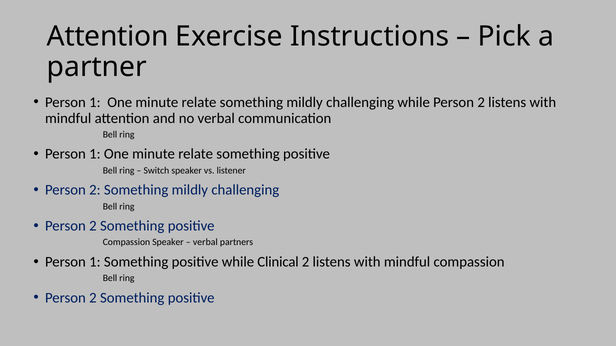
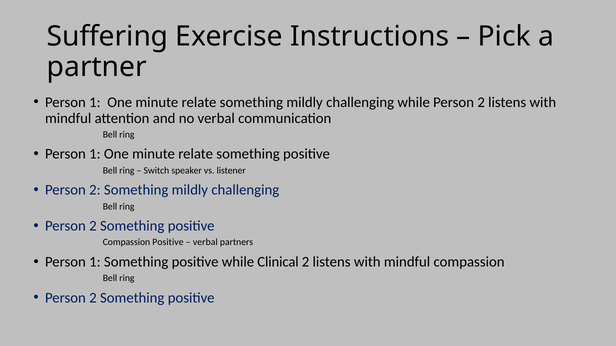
Attention: Attention -> Suffering (108, 37)
Compassion Speaker: Speaker -> Positive (168, 243)
